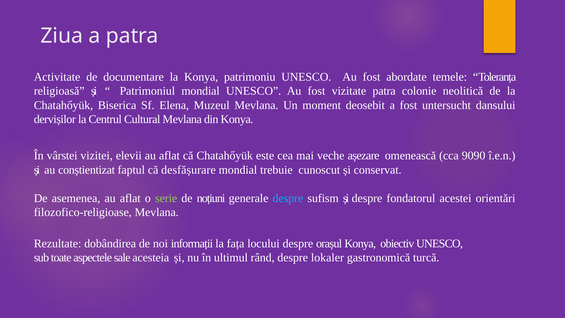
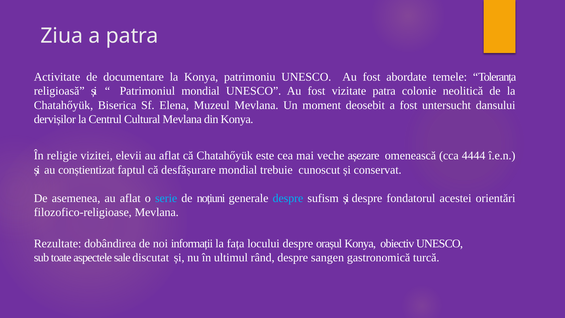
vârstei: vârstei -> religie (62, 156)
9090: 9090 -> 4444 (474, 156)
serie colour: light green -> light blue (166, 198)
acesteia: acesteia -> discutat (151, 257)
lokaler: lokaler -> sangen (327, 257)
